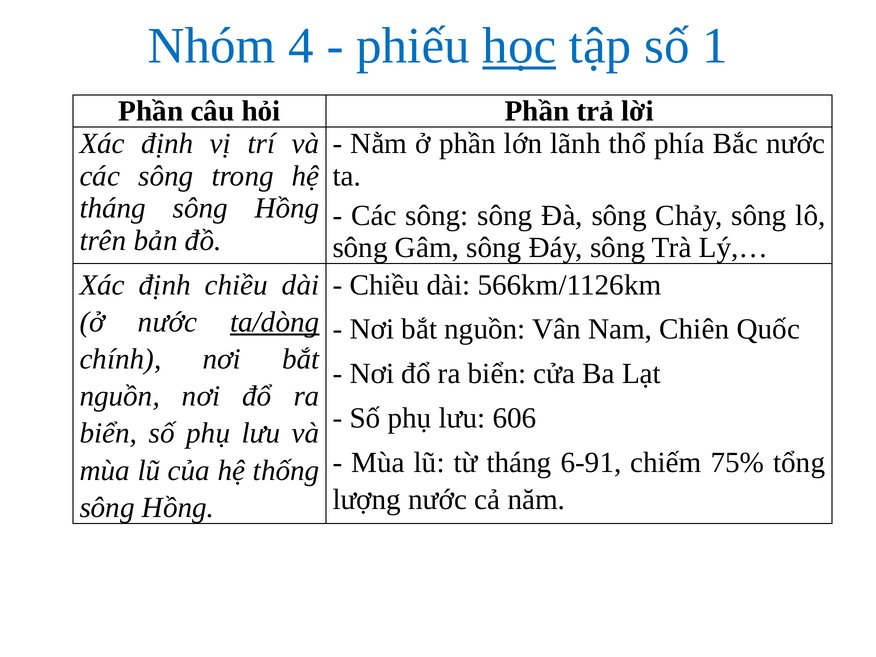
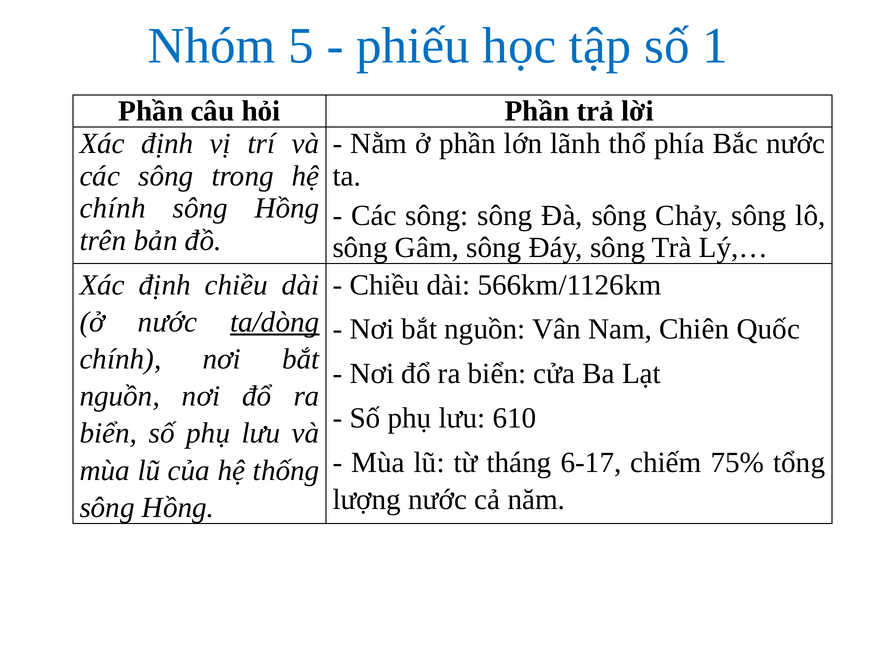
4: 4 -> 5 (301, 46)
học underline: present -> none (519, 46)
tháng: tháng -> chính (113, 208)
606: 606 -> 610 (515, 418)
6-91: 6-91 -> 6-17 (591, 463)
